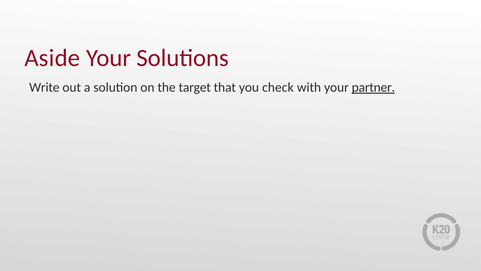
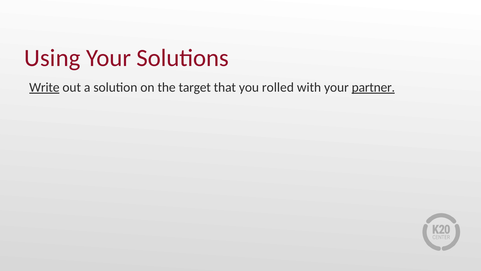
Aside: Aside -> Using (52, 58)
Write underline: none -> present (44, 87)
check: check -> rolled (278, 87)
